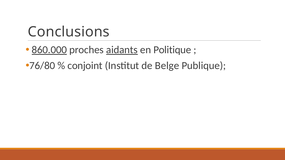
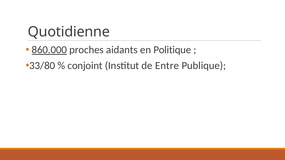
Conclusions: Conclusions -> Quotidienne (69, 32)
aidants underline: present -> none (122, 50)
76/80: 76/80 -> 33/80 (42, 66)
Belge: Belge -> Entre (167, 66)
